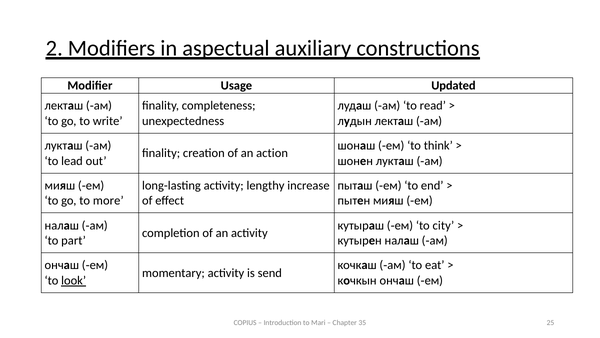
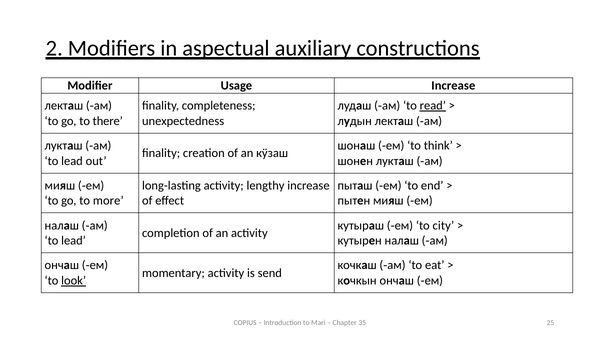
Usage Updated: Updated -> Increase (453, 86)
read underline: none -> present (433, 106)
write: write -> there (108, 121)
action: action -> кӱзаш (272, 153)
part: part -> lead (74, 240)
